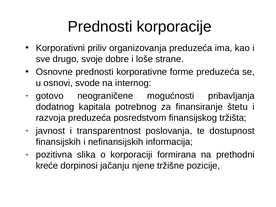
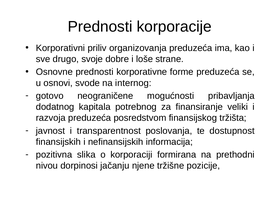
štetu: štetu -> veliki (238, 107)
kreće: kreće -> nivou (47, 166)
